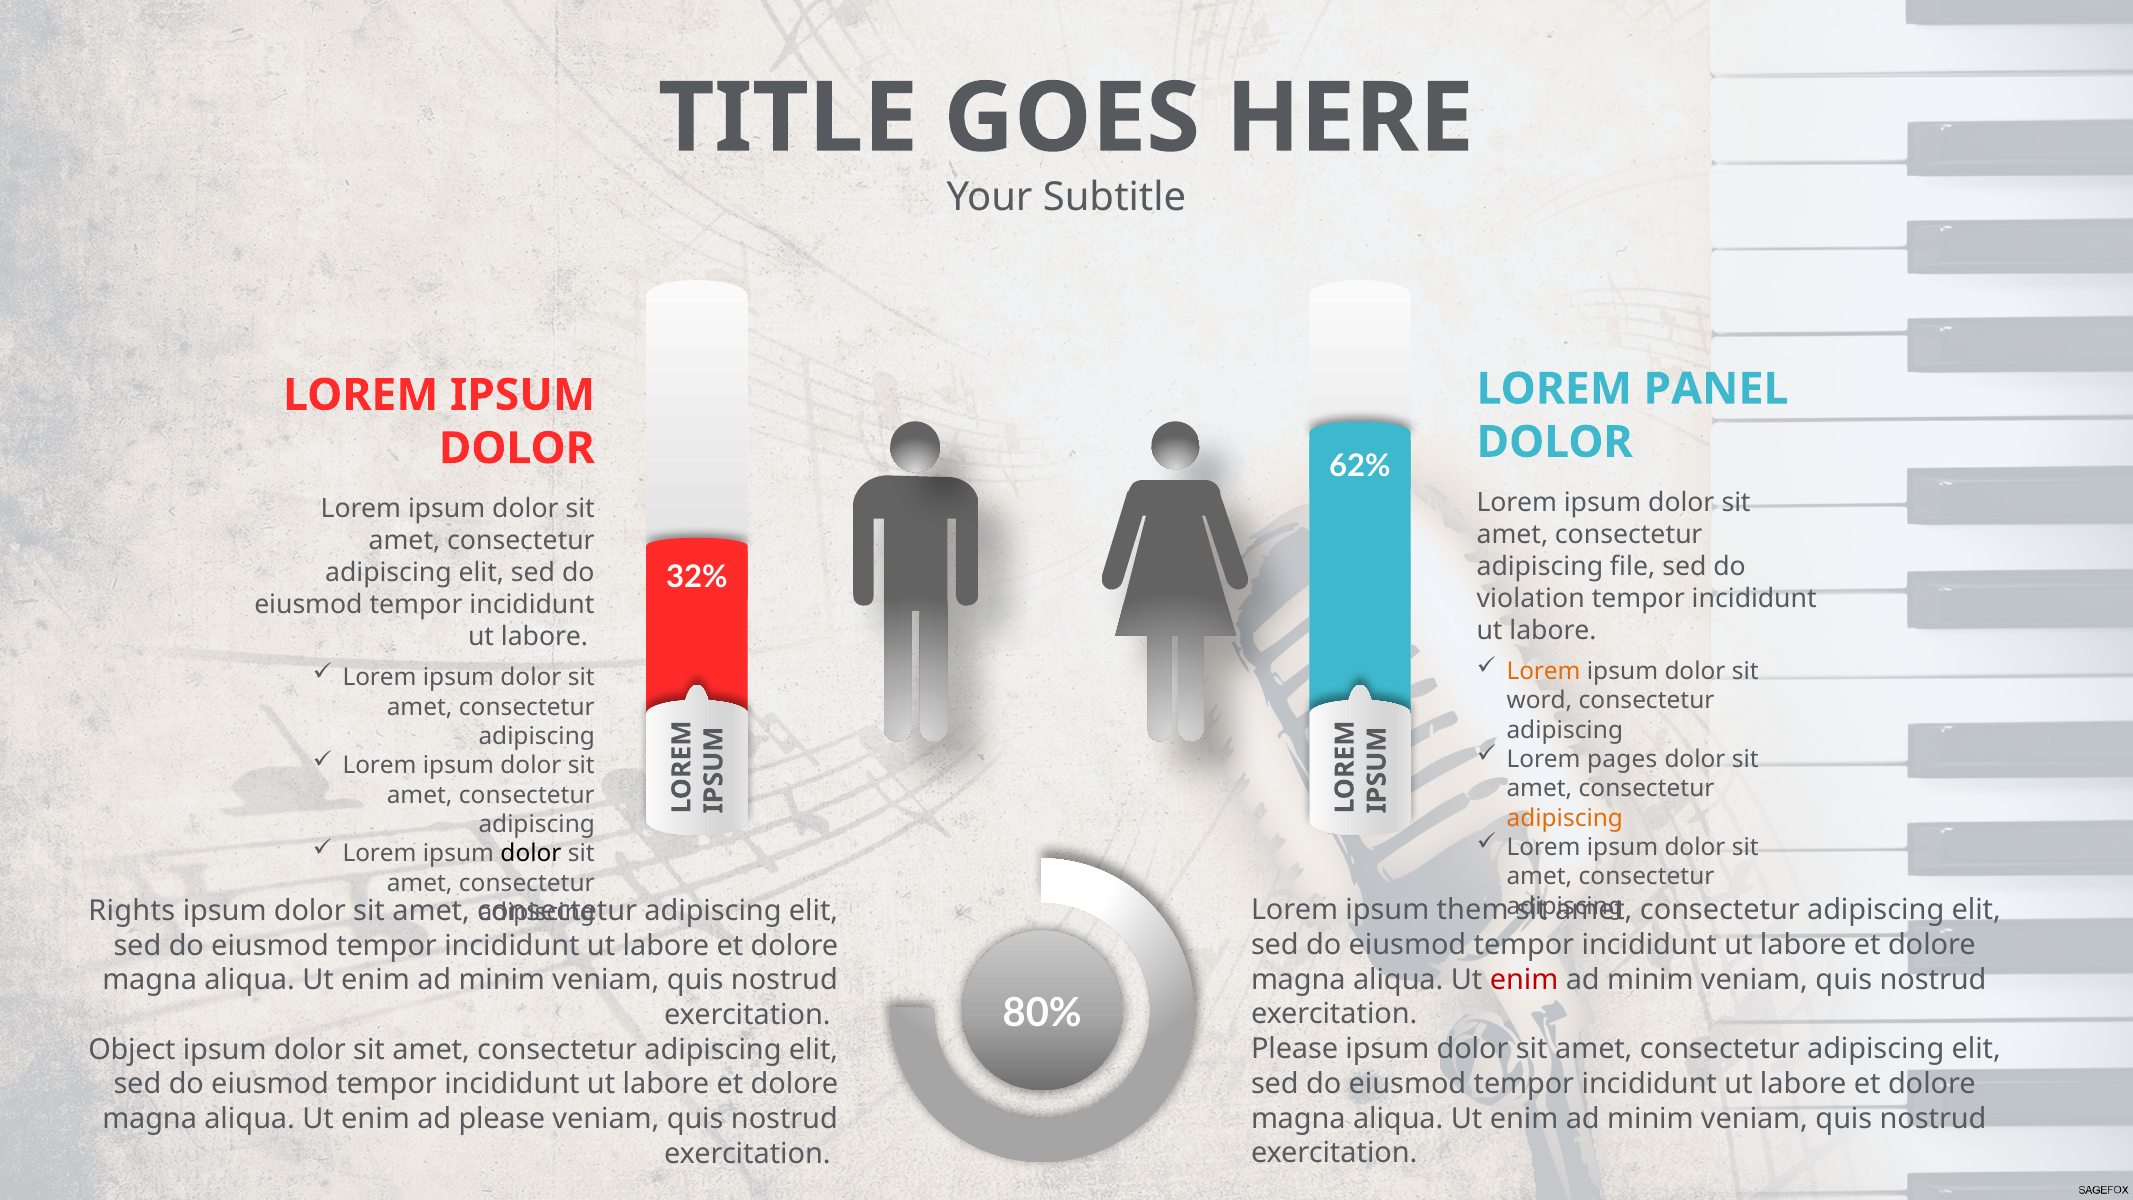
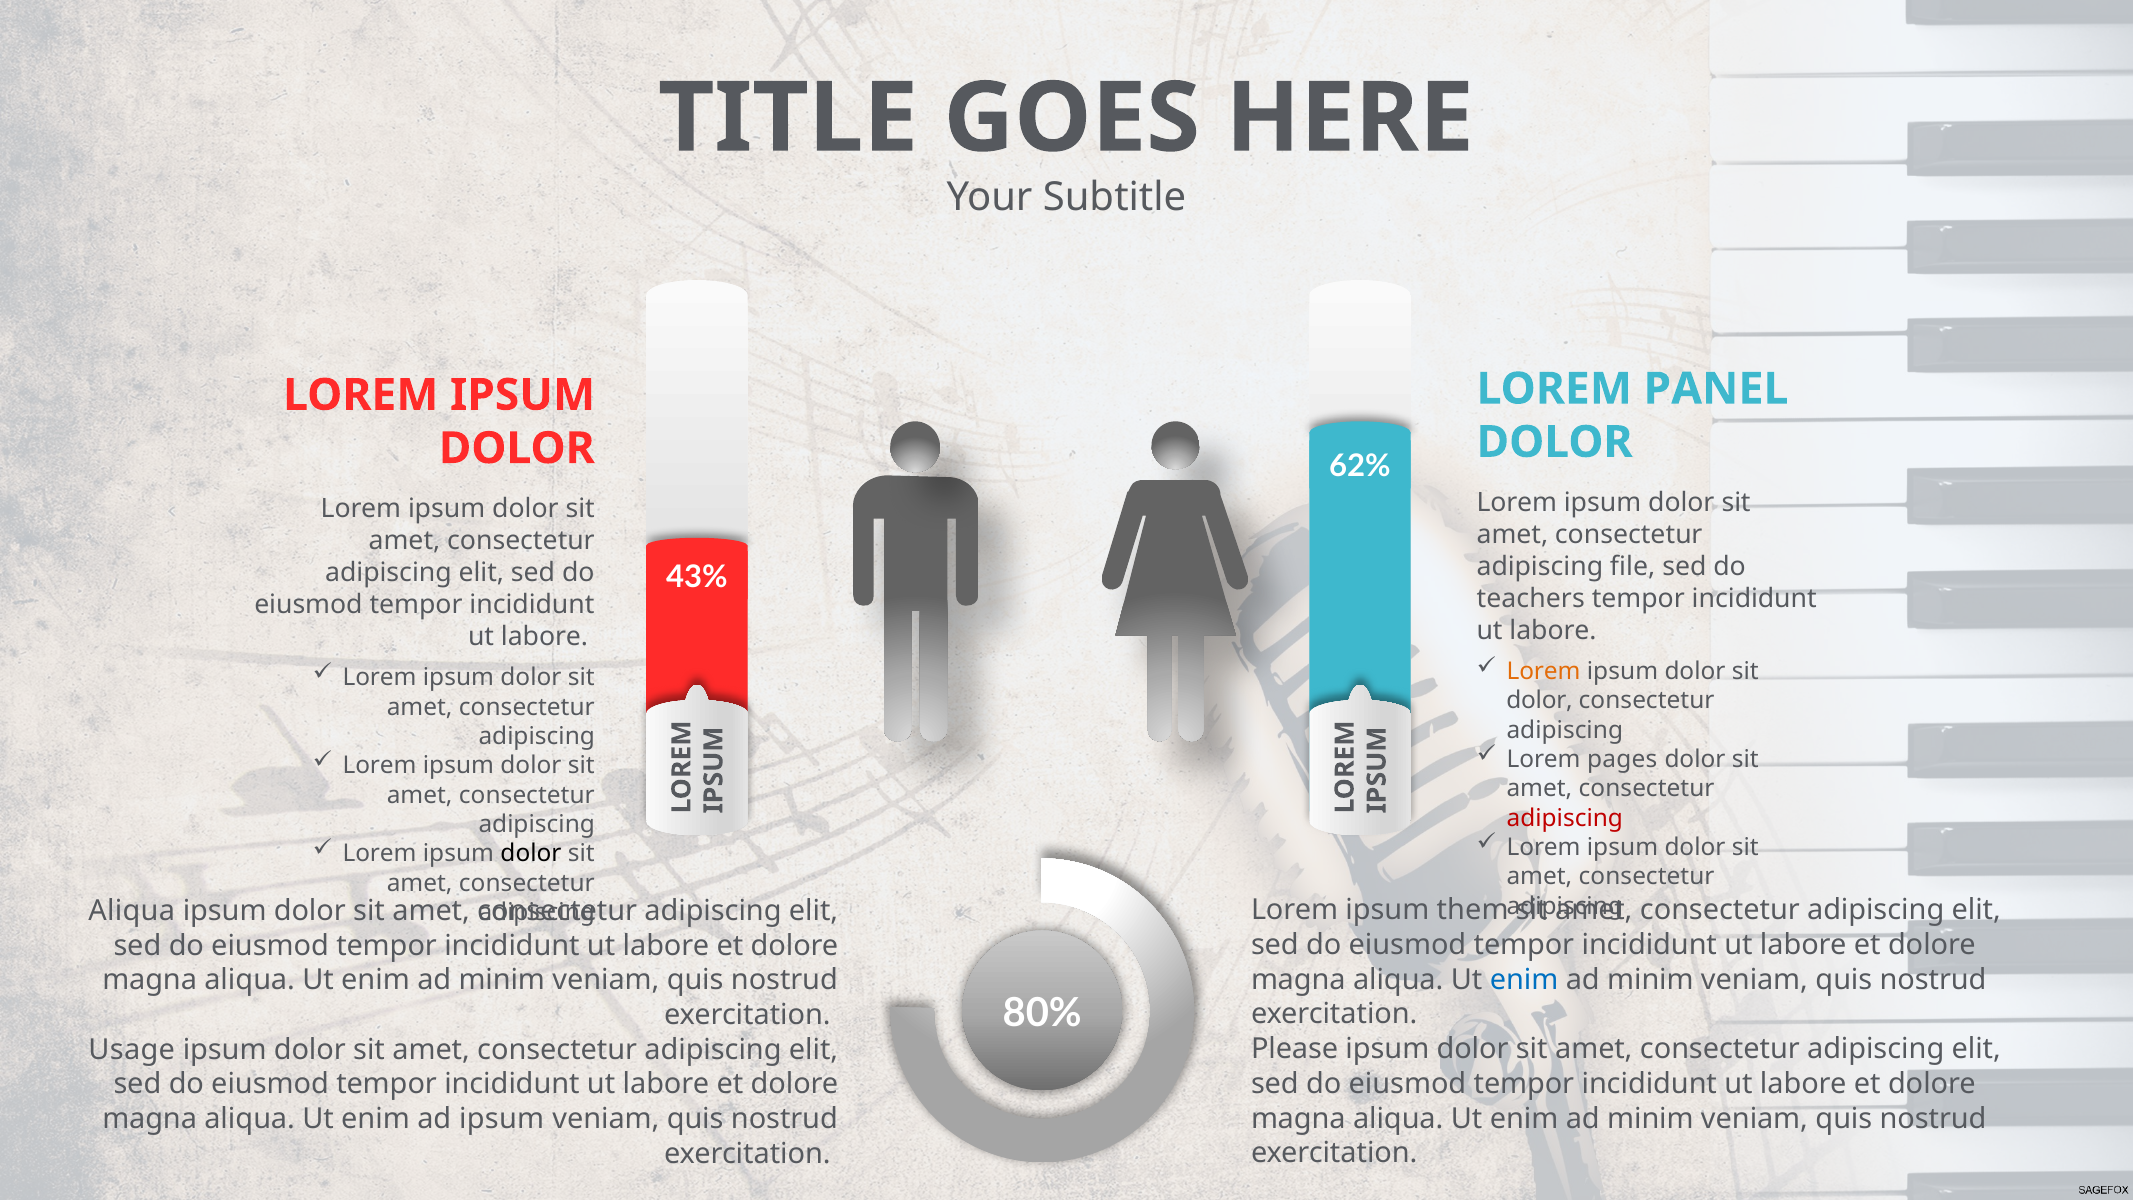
32%: 32% -> 43% (697, 577)
violation: violation -> teachers (1531, 598)
word: word -> dolor (1540, 701)
adipiscing colour: orange -> red (1565, 818)
Rights: Rights -> Aliqua (132, 911)
enim colour: red -> blue (1524, 980)
Object: Object -> Usage (132, 1049)
ad please: please -> ipsum (502, 1119)
